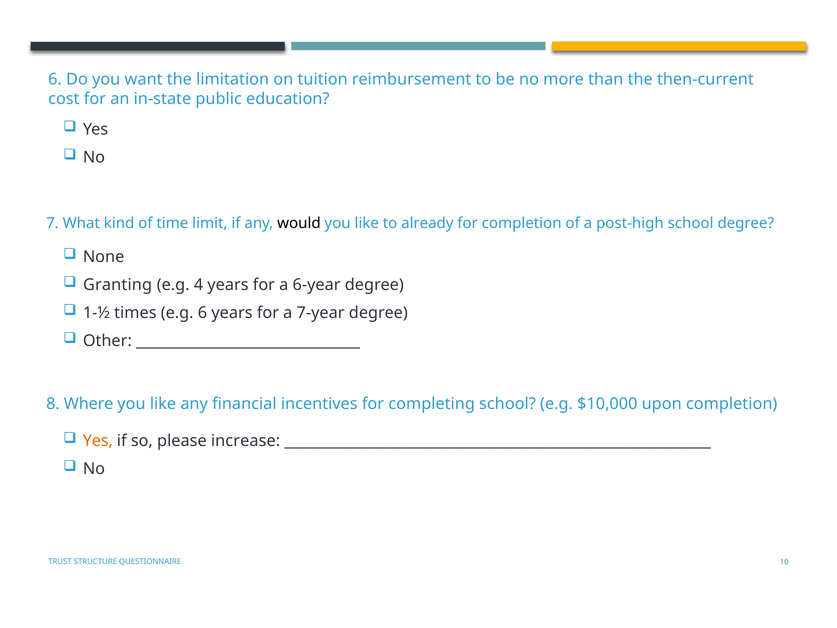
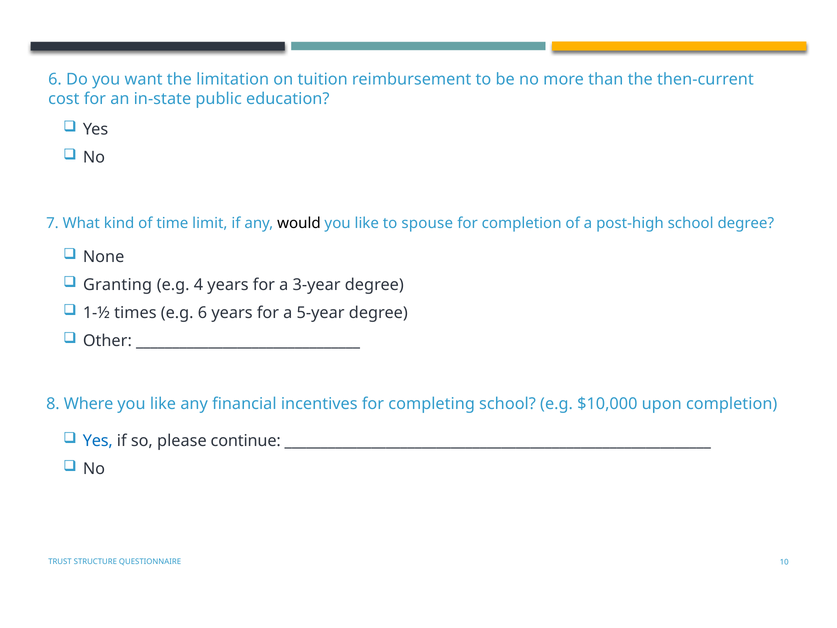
already: already -> spouse (427, 223)
6-year: 6-year -> 3-year (317, 285)
7-year: 7-year -> 5-year (321, 313)
Yes colour: orange -> blue (98, 441)
increase: increase -> continue (246, 441)
